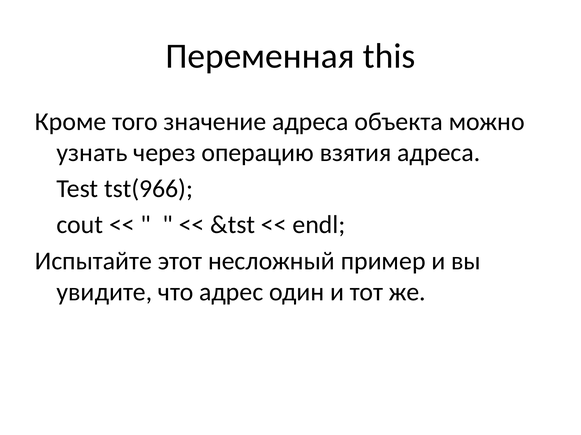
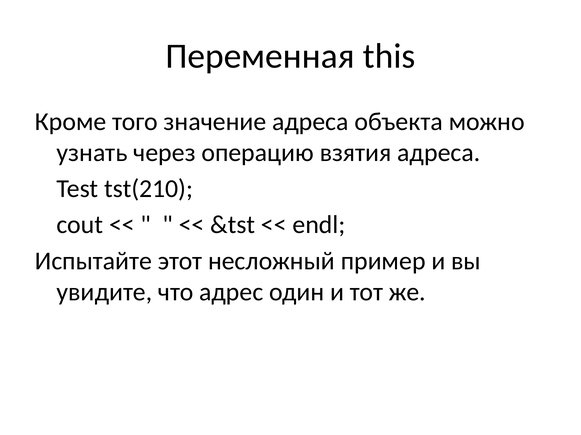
tst(966: tst(966 -> tst(210 (149, 189)
